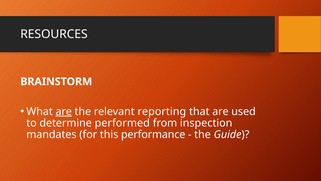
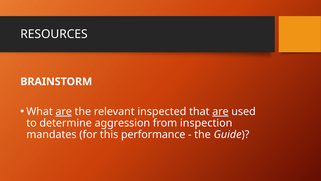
reporting: reporting -> inspected (162, 111)
are underline: none -> present (220, 111)
performed: performed -> aggression (122, 123)
